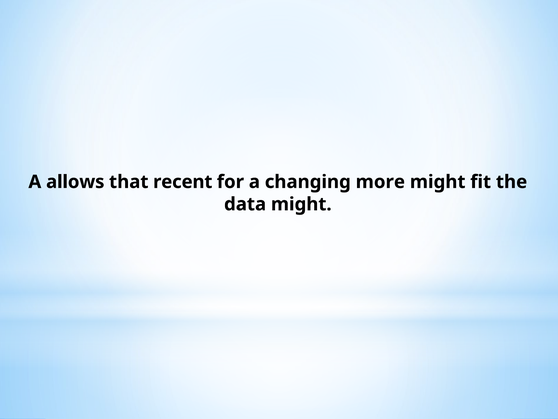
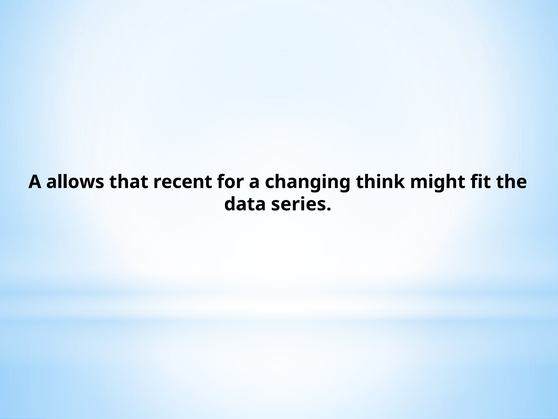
more: more -> think (380, 182)
data might: might -> series (301, 204)
